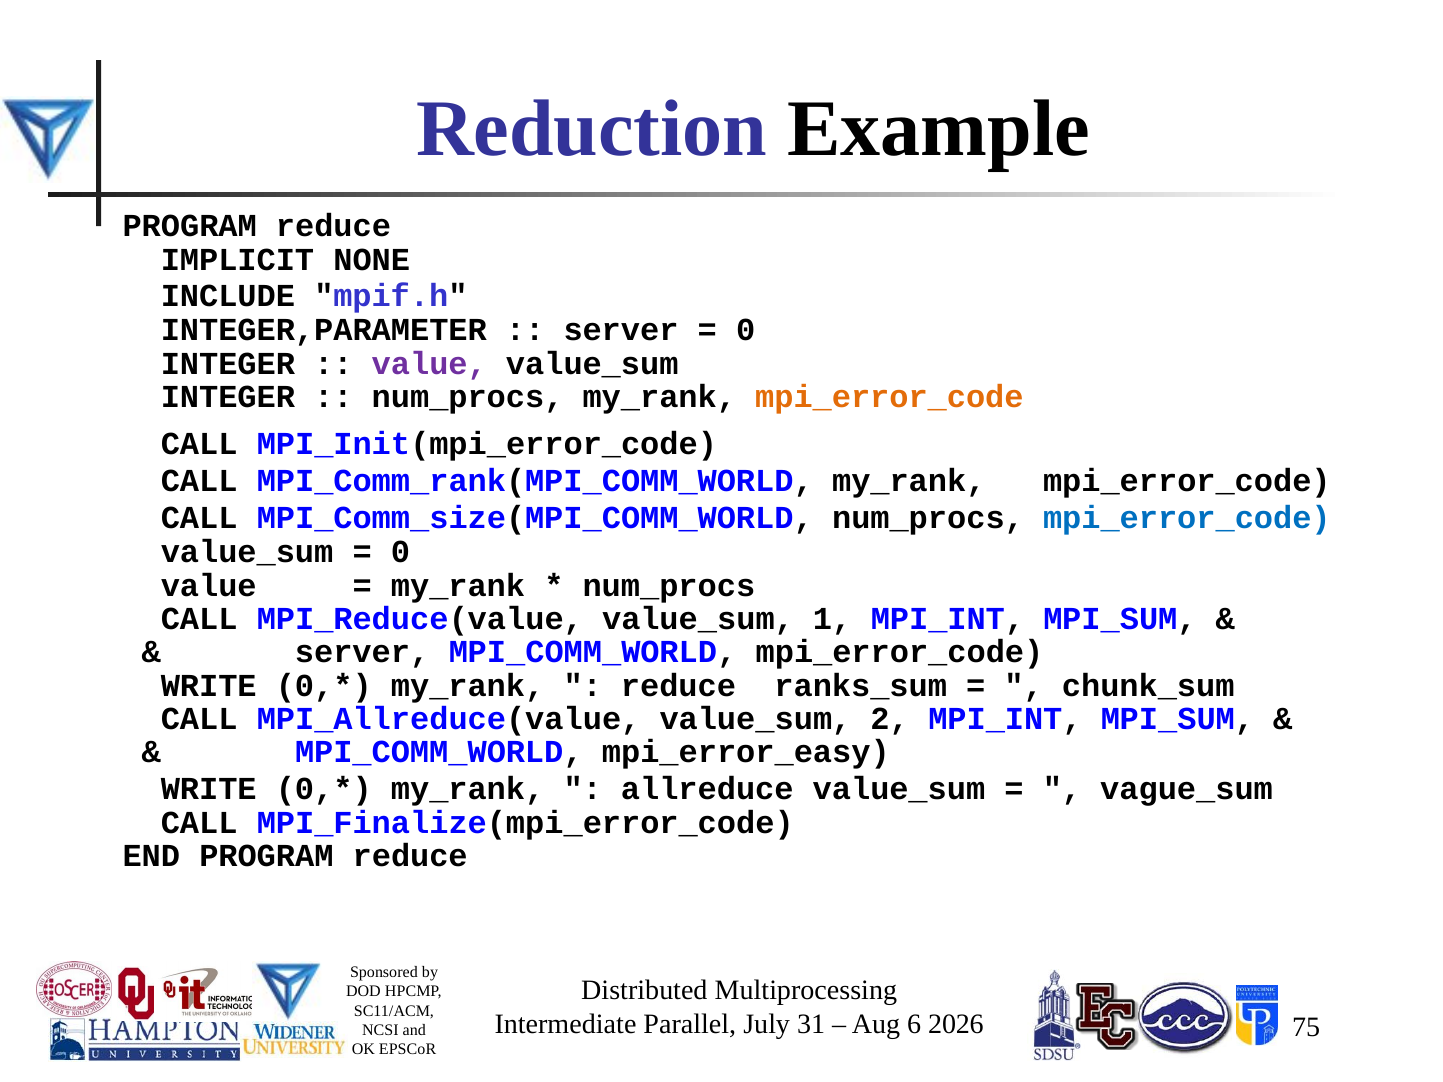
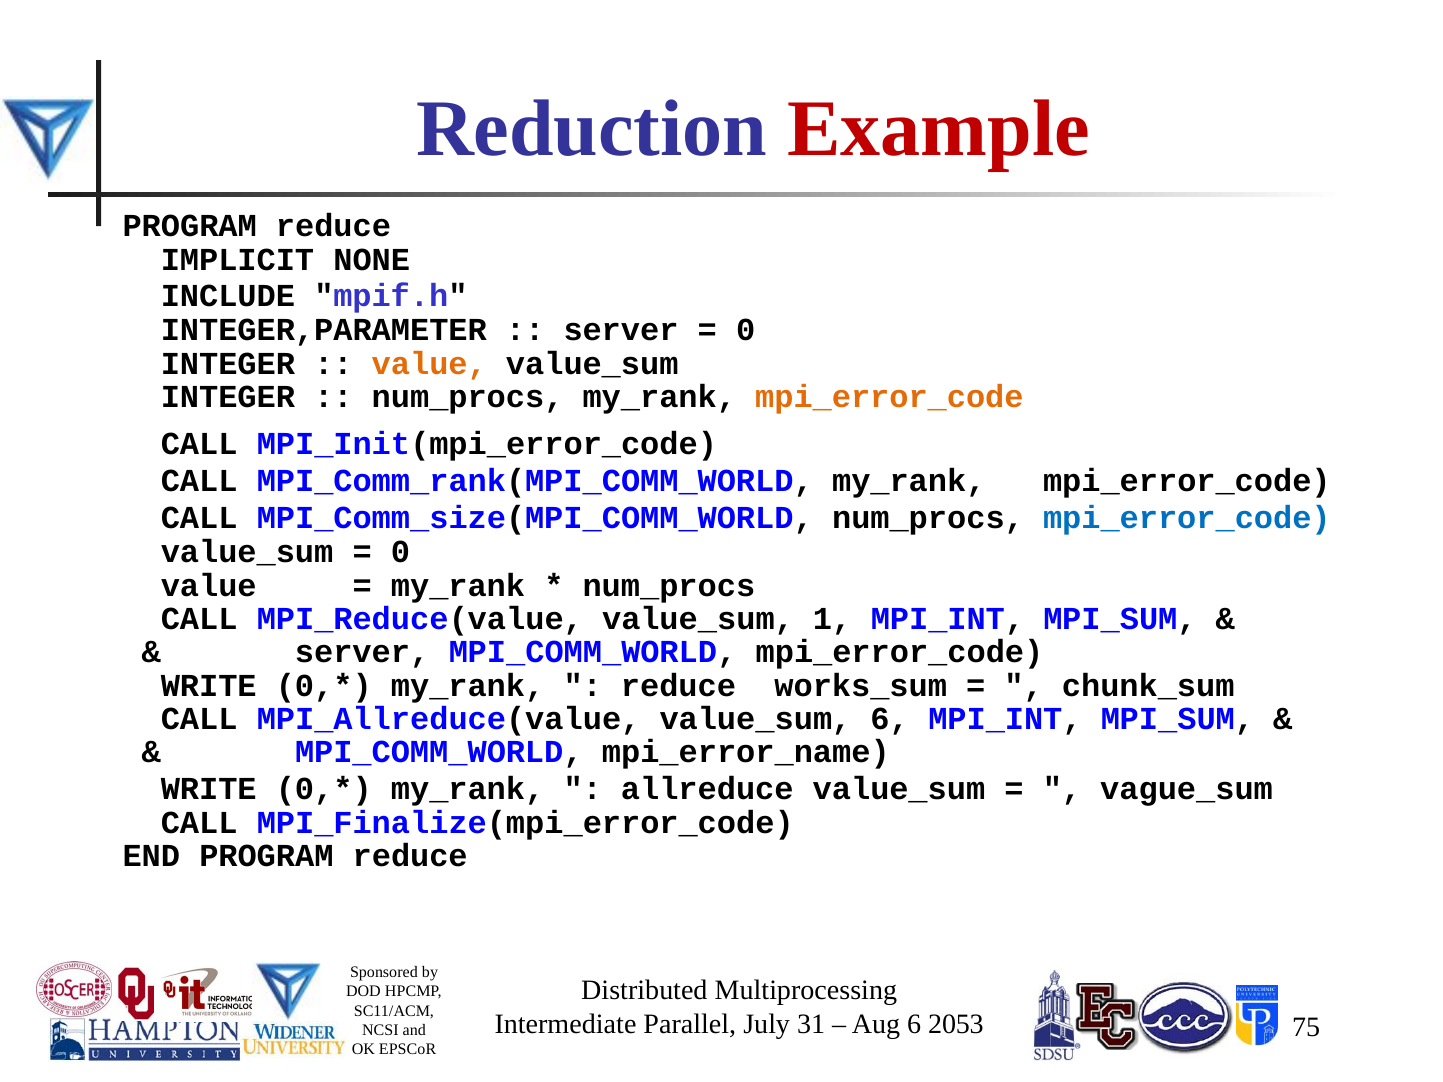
Example colour: black -> red (939, 129)
value colour: purple -> orange (429, 364)
ranks_sum: ranks_sum -> works_sum (861, 686)
value_sum 2: 2 -> 6 (890, 719)
mpi_error_easy: mpi_error_easy -> mpi_error_name (746, 752)
2026: 2026 -> 2053 (956, 1024)
